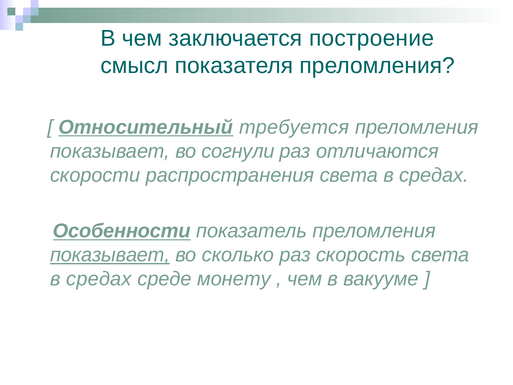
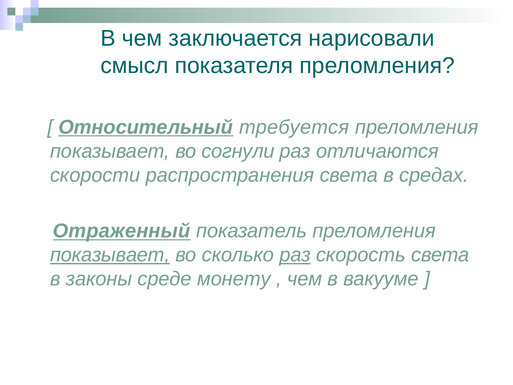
построение: построение -> нарисовали (372, 38)
Особенности: Особенности -> Отраженный (122, 231)
раз underline: none -> present (295, 255)
средах: средах -> законы (99, 279)
